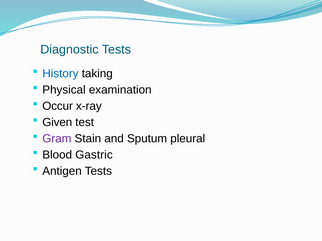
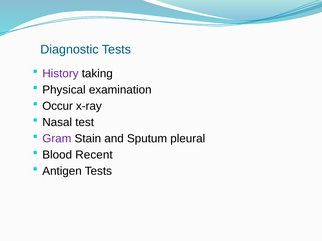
History colour: blue -> purple (60, 74)
Given: Given -> Nasal (57, 123)
Gastric: Gastric -> Recent (94, 155)
